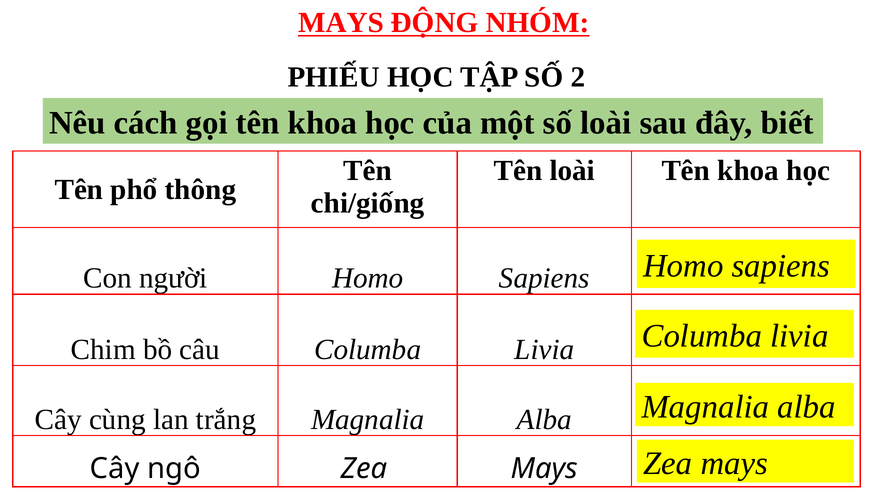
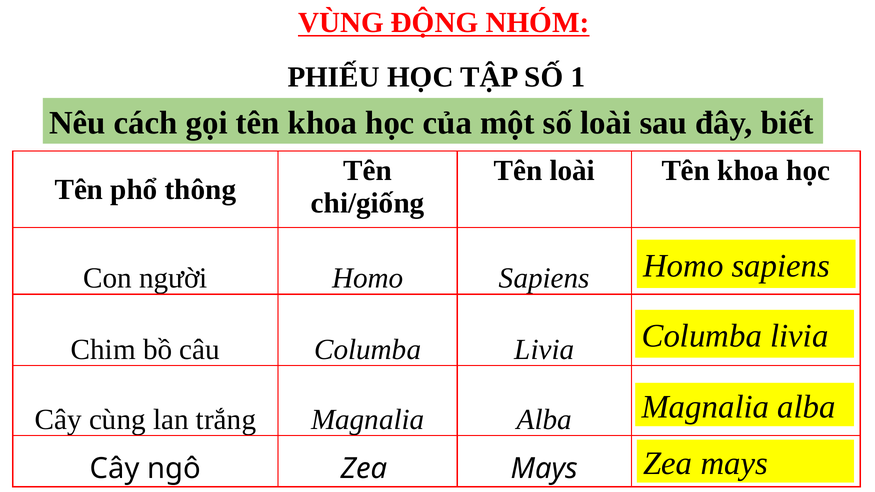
MAYS: MAYS -> VÙNG (341, 23)
2: 2 -> 1 (578, 77)
